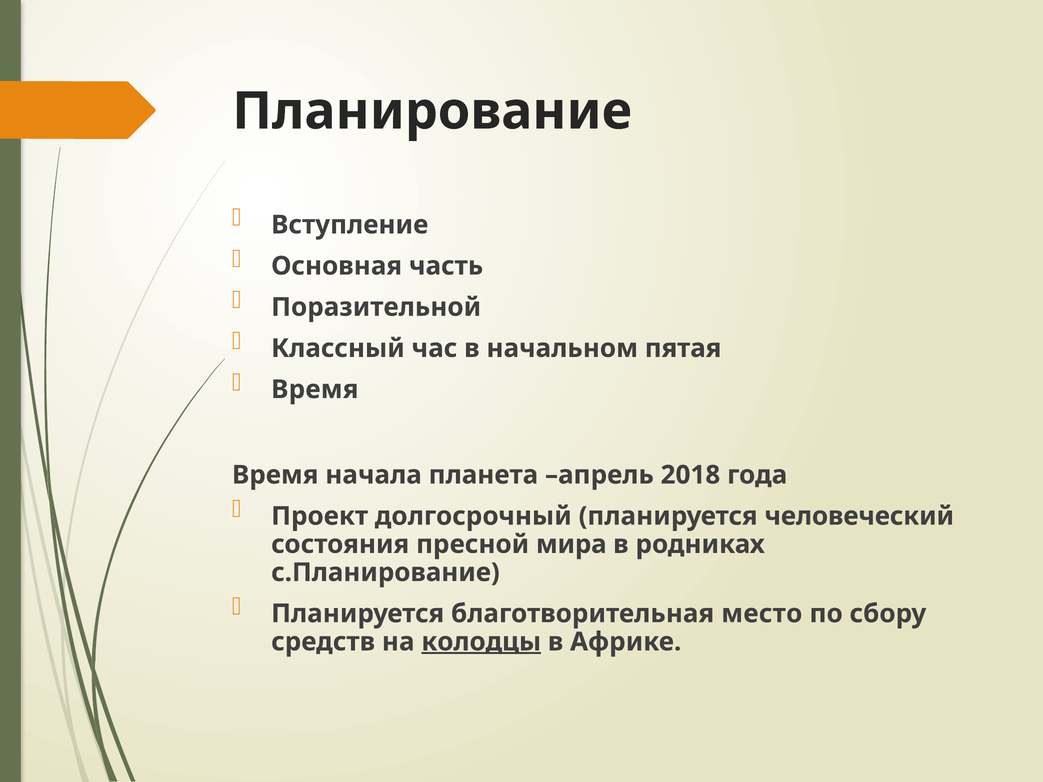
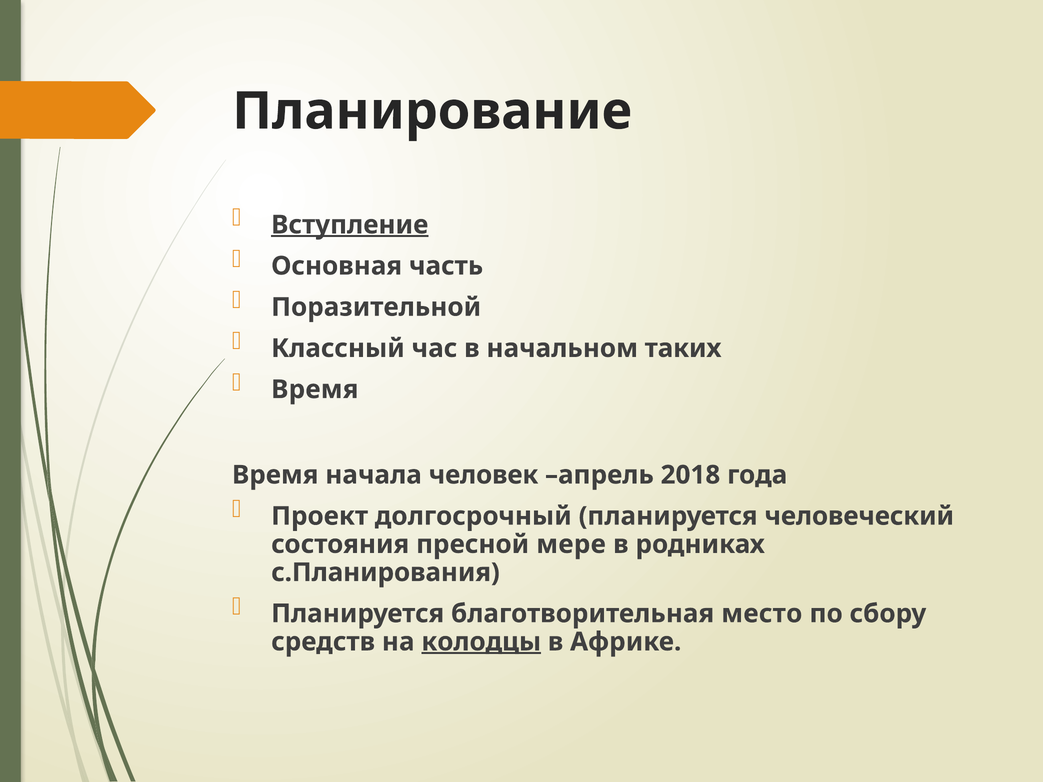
Вступление underline: none -> present (350, 225)
пятая: пятая -> таких (683, 348)
планета: планета -> человек (484, 475)
мира: мира -> мере (571, 544)
с.Планирование: с.Планирование -> с.Планирования (385, 573)
